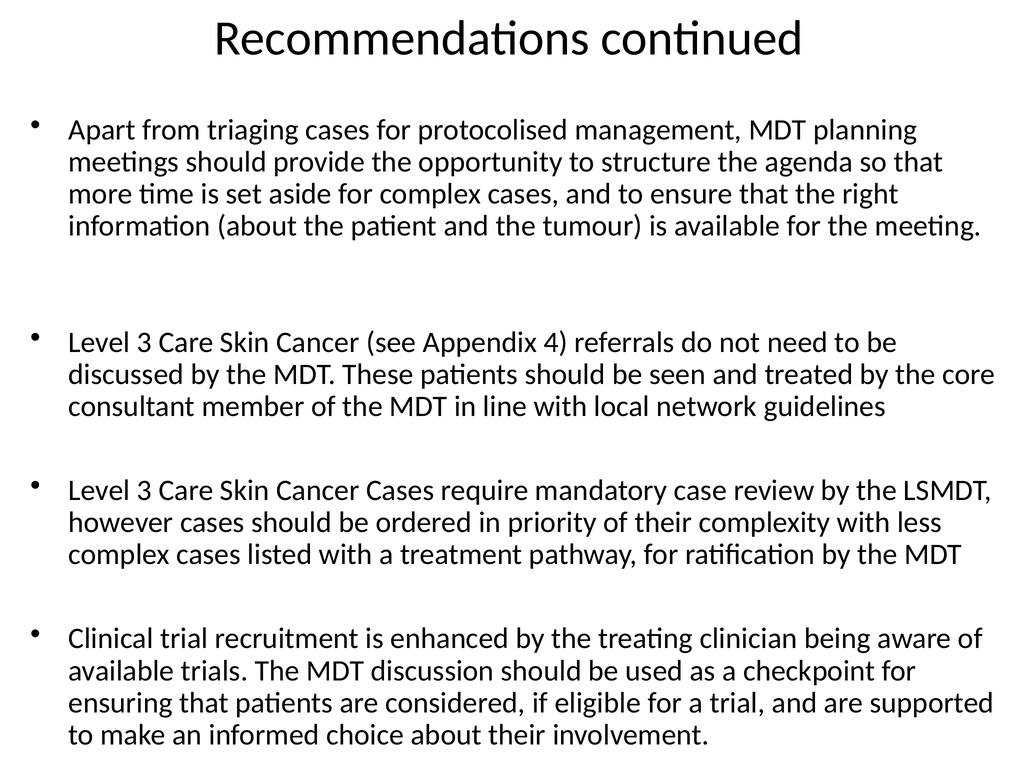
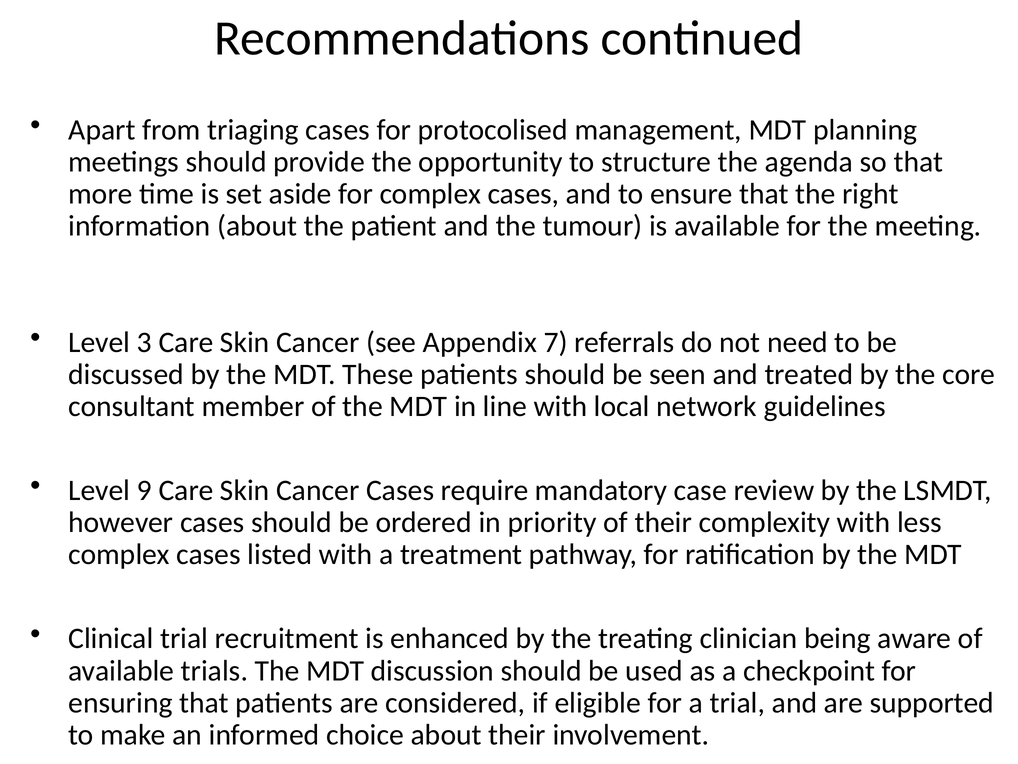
4: 4 -> 7 (556, 342)
3: 3 -> 9 (144, 490)
